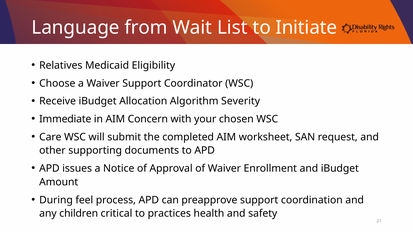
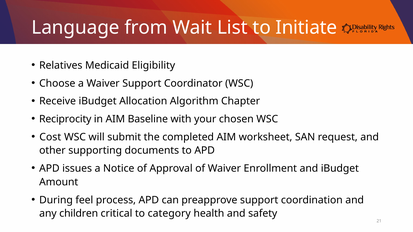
Severity: Severity -> Chapter (241, 101)
Immediate: Immediate -> Reciprocity (65, 119)
Concern: Concern -> Baseline (148, 119)
Care: Care -> Cost (50, 137)
practices: practices -> category (169, 214)
